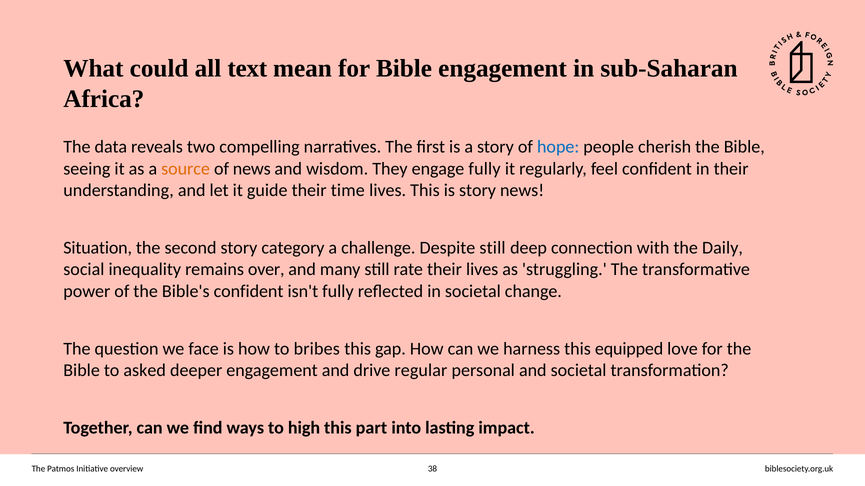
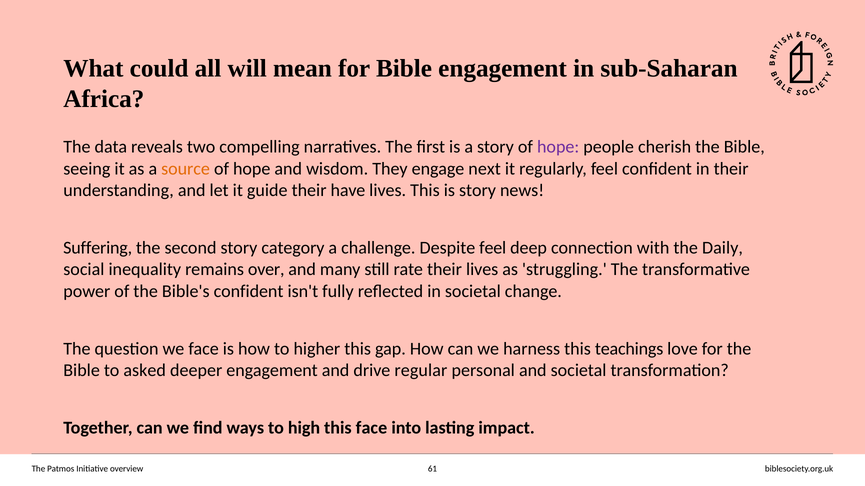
text: text -> will (247, 69)
hope colour: blue -> purple (558, 147)
news: news -> hope (252, 169)
engage fully: fully -> next (485, 169)
time: time -> have (348, 190)
Situation: Situation -> Suffering (98, 248)
Despite still: still -> feel (493, 248)
bribes: bribes -> higher (317, 349)
equipped: equipped -> teachings (629, 349)
this part: part -> face (371, 428)
38: 38 -> 61 (433, 469)
